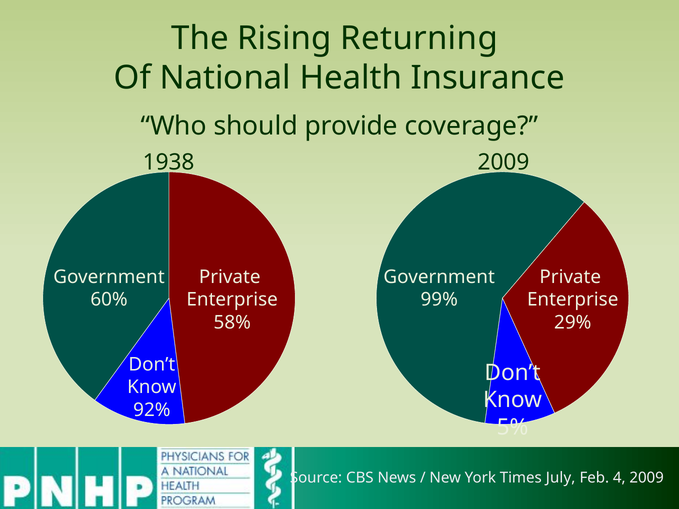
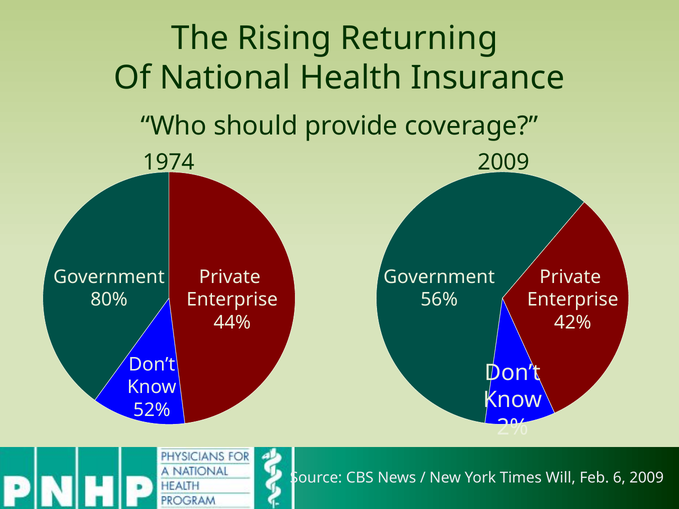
1938: 1938 -> 1974 (169, 162)
60%: 60% -> 80% (109, 300)
99%: 99% -> 56% (439, 300)
58%: 58% -> 44% (232, 322)
29%: 29% -> 42% (573, 322)
92%: 92% -> 52% (152, 410)
5%: 5% -> 2% (513, 427)
July: July -> Will (561, 478)
4: 4 -> 6 (619, 478)
